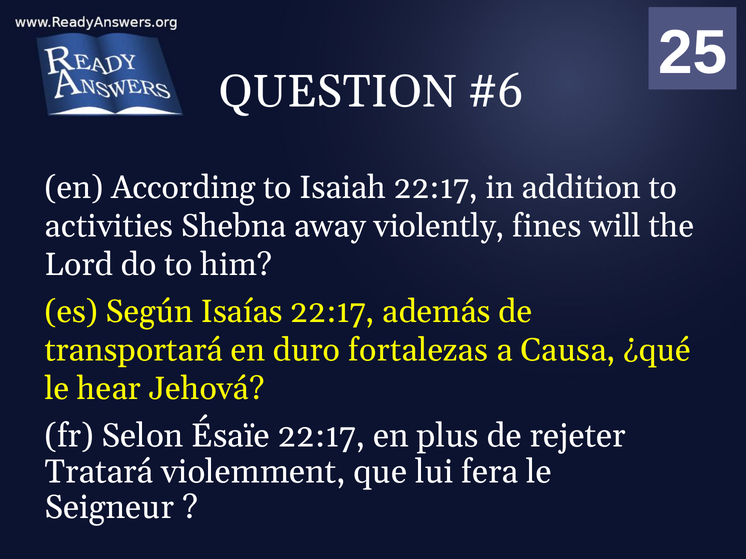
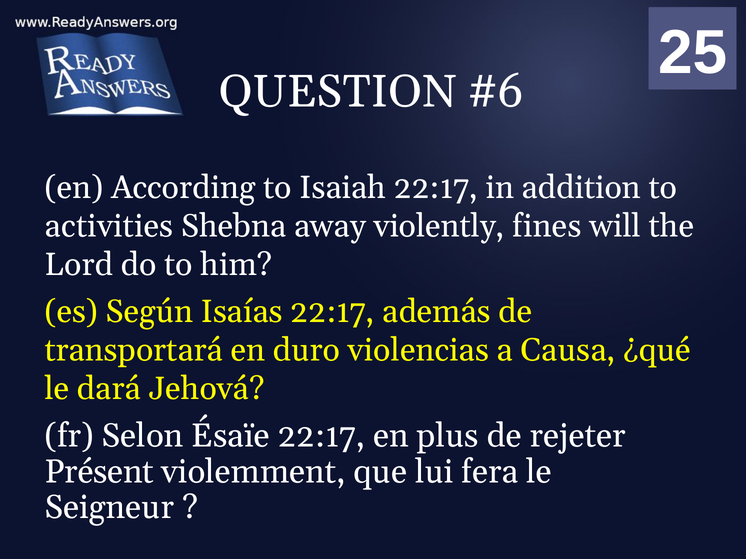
fortalezas: fortalezas -> violencias (418, 350)
hear: hear -> dará (109, 389)
Tratará: Tratará -> Présent (99, 472)
